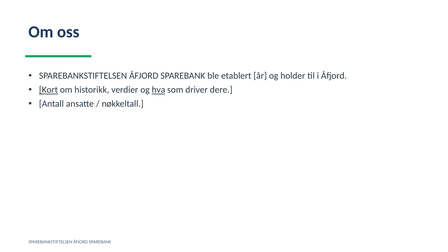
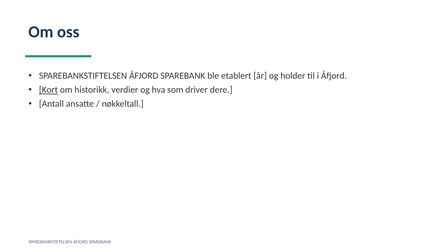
hva underline: present -> none (159, 90)
